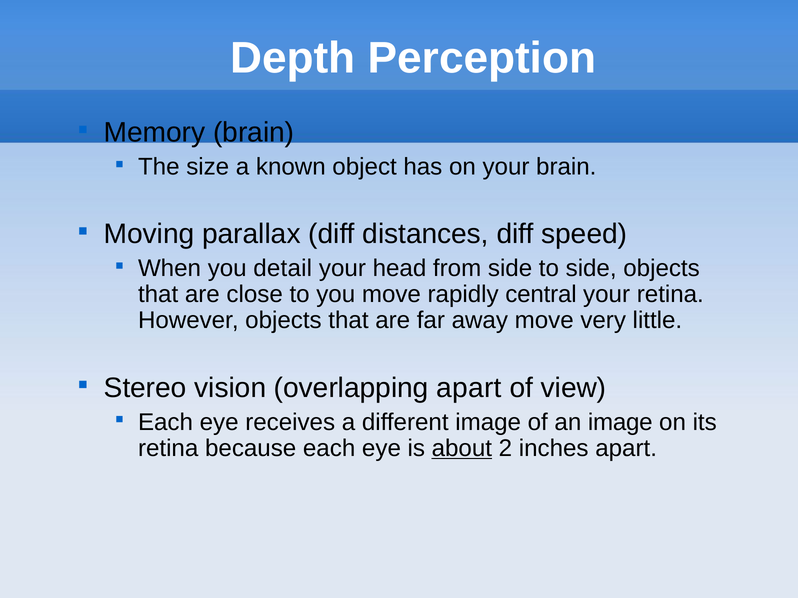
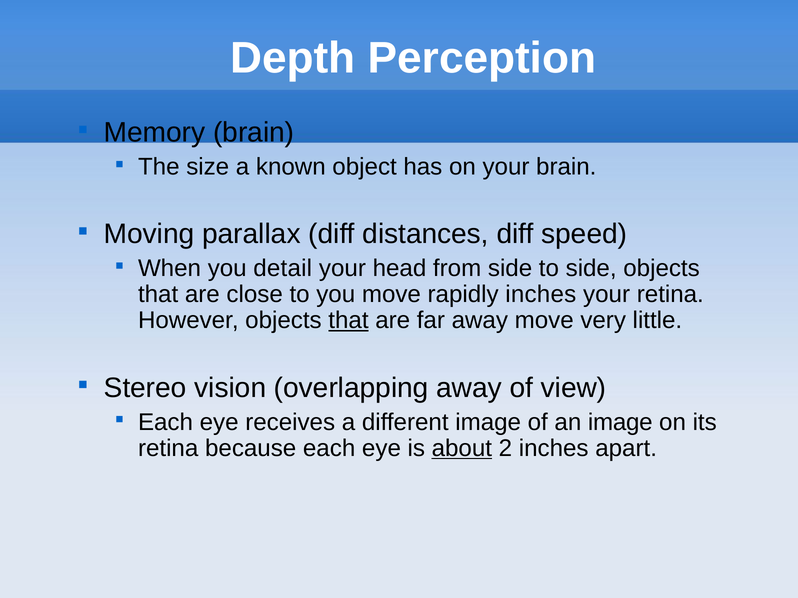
rapidly central: central -> inches (541, 295)
that underline: none -> present (348, 321)
overlapping apart: apart -> away (469, 388)
